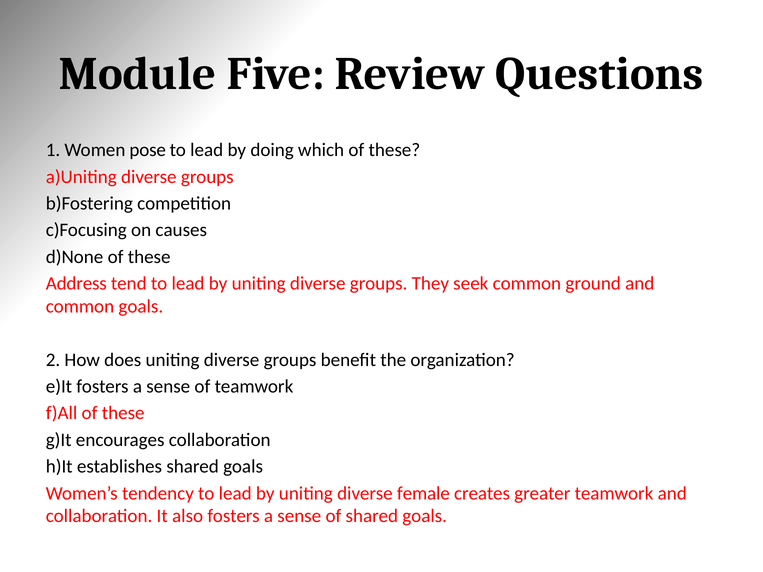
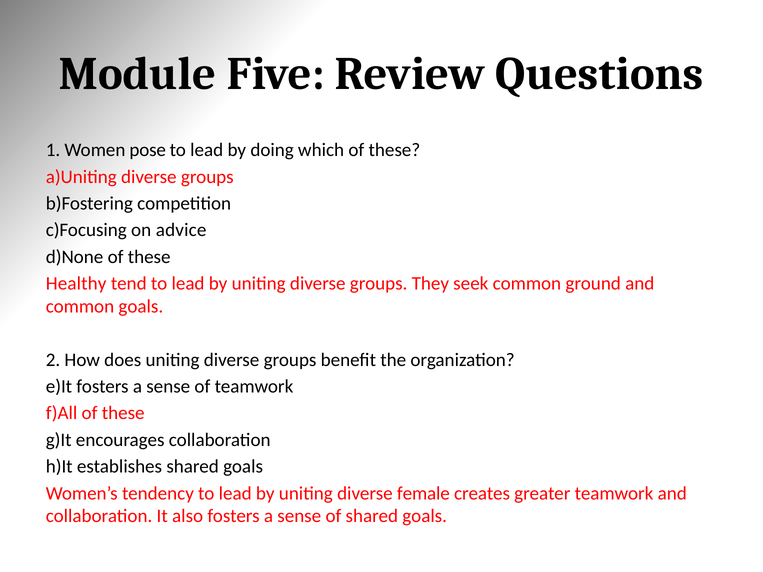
causes: causes -> advice (181, 230)
Address: Address -> Healthy (76, 284)
